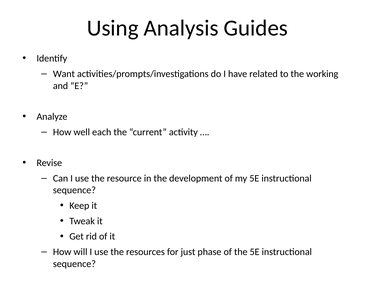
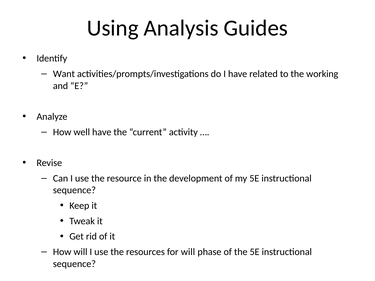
well each: each -> have (102, 132)
for just: just -> will (188, 252)
